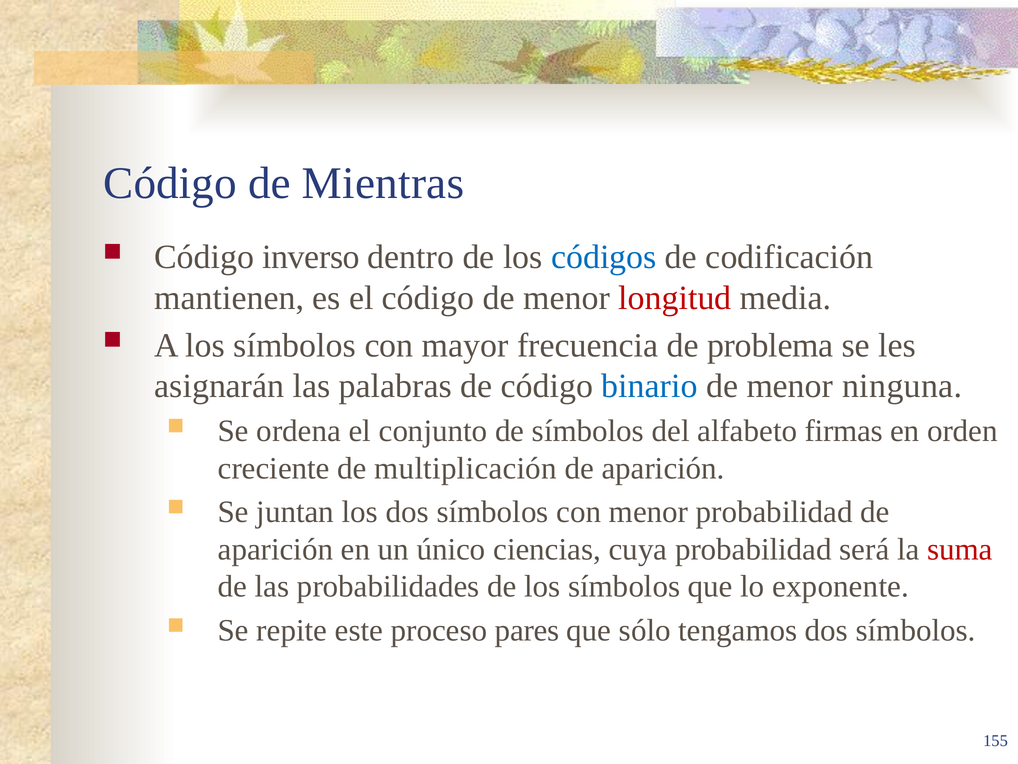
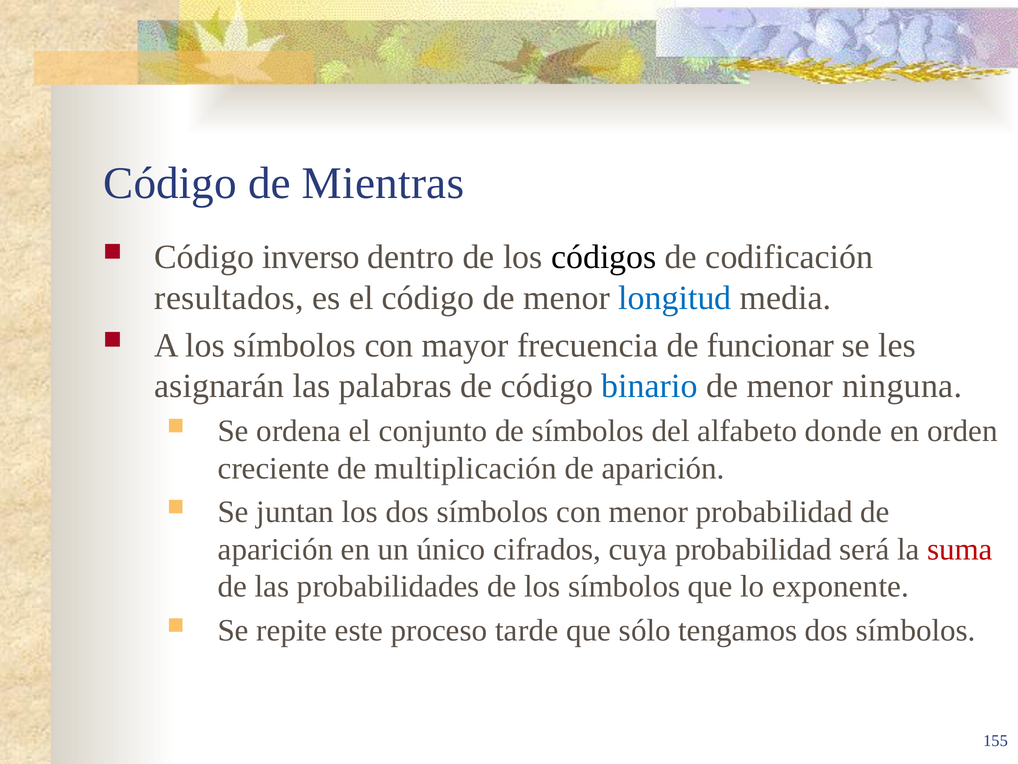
códigos colour: blue -> black (604, 257)
mantienen: mantienen -> resultados (229, 298)
longitud colour: red -> blue (675, 298)
problema: problema -> funcionar (770, 345)
firmas: firmas -> donde (843, 431)
ciencias: ciencias -> cifrados (547, 549)
pares: pares -> tarde (527, 630)
